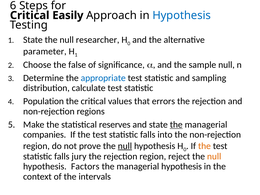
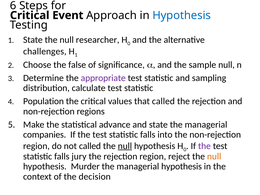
Easily: Easily -> Event (68, 15)
parameter: parameter -> challenges (45, 51)
appropriate colour: blue -> purple (103, 78)
that errors: errors -> called (163, 101)
reserves: reserves -> advance (115, 125)
the underline: present -> none (176, 125)
not prove: prove -> called (90, 146)
the colour: orange -> purple (204, 146)
Factors: Factors -> Murder (85, 166)
intervals: intervals -> decision (95, 177)
